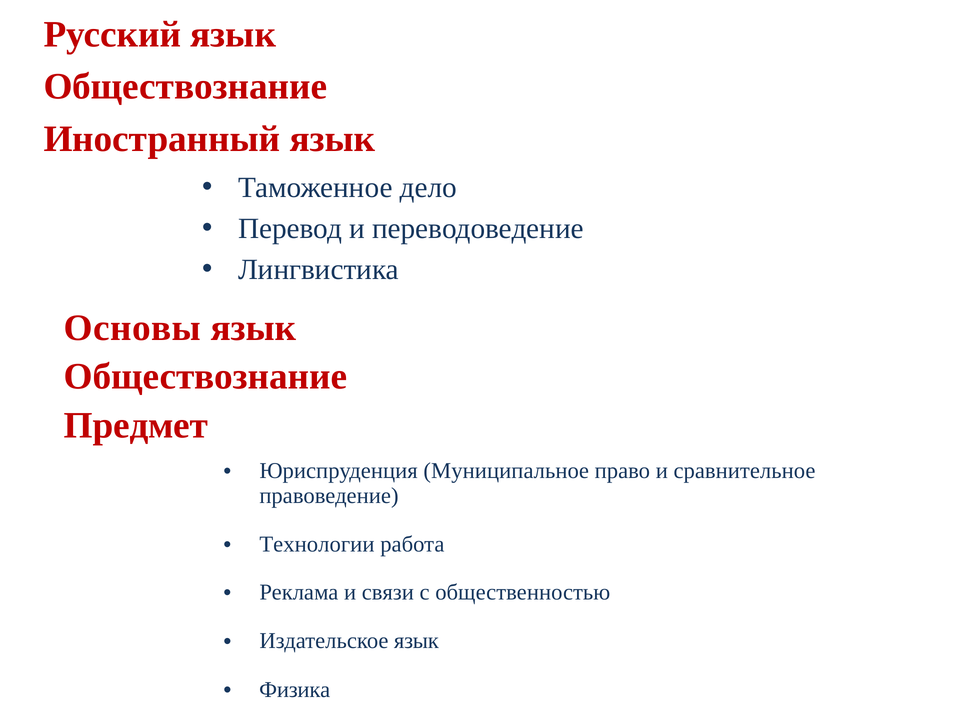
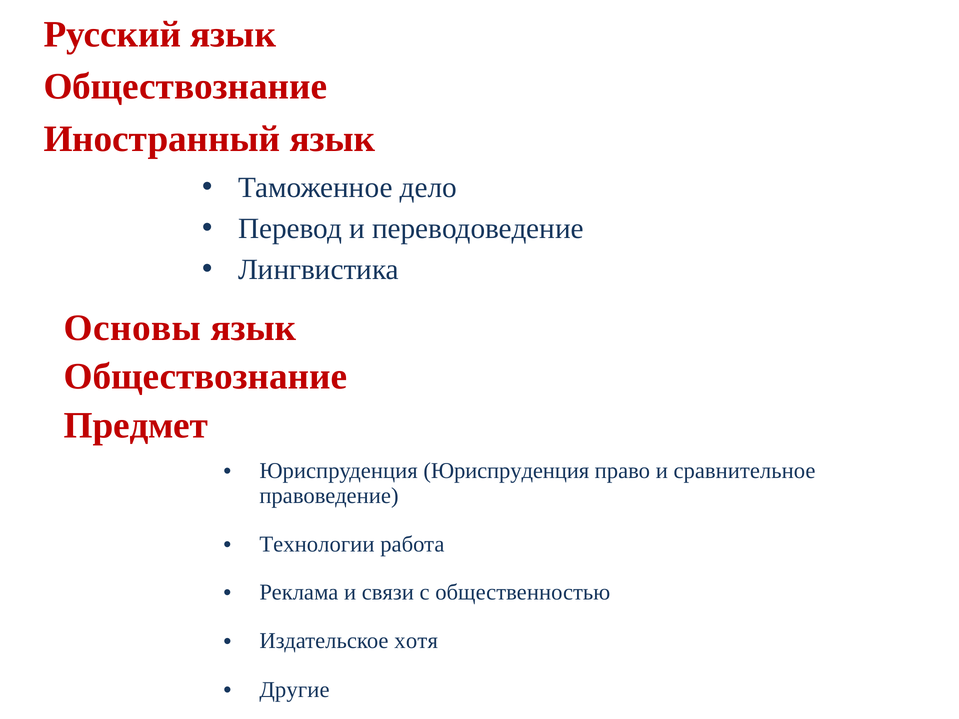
Юриспруденция Муниципальное: Муниципальное -> Юриспруденция (506, 471)
Издательское язык: язык -> хотя (416, 641)
Физика: Физика -> Другие (295, 690)
